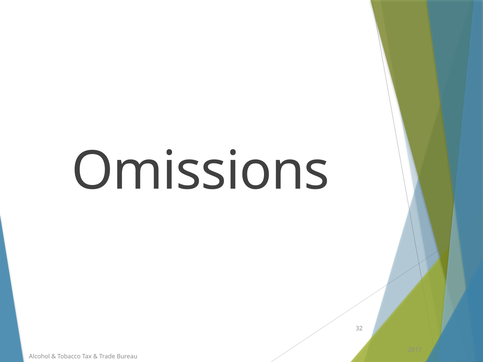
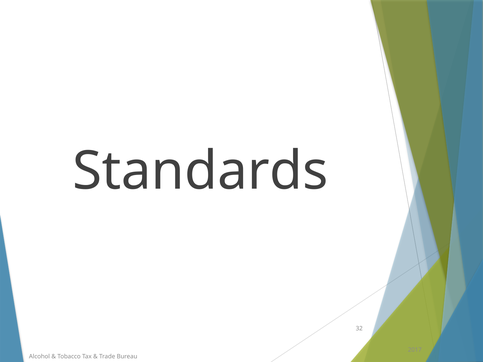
Omissions: Omissions -> Standards (200, 171)
